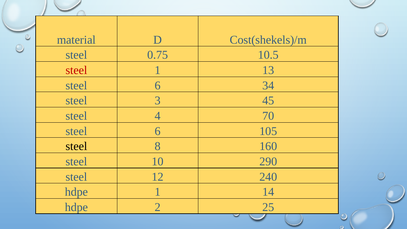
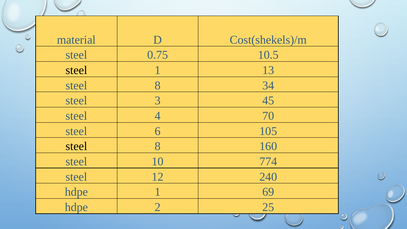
steel colour: red -> black (76, 70)
6: 6 -> 8 (158, 85)
290: 290 -> 774 (268, 161)
14: 14 -> 69 (268, 192)
